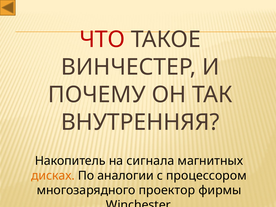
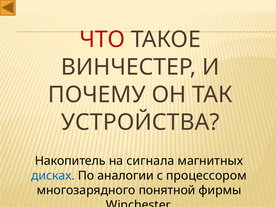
ВНУТРЕННЯЯ: ВНУТРЕННЯЯ -> УСТРОЙСТВА (140, 122)
дисках colour: orange -> blue (53, 176)
проектор: проектор -> понятной (167, 190)
